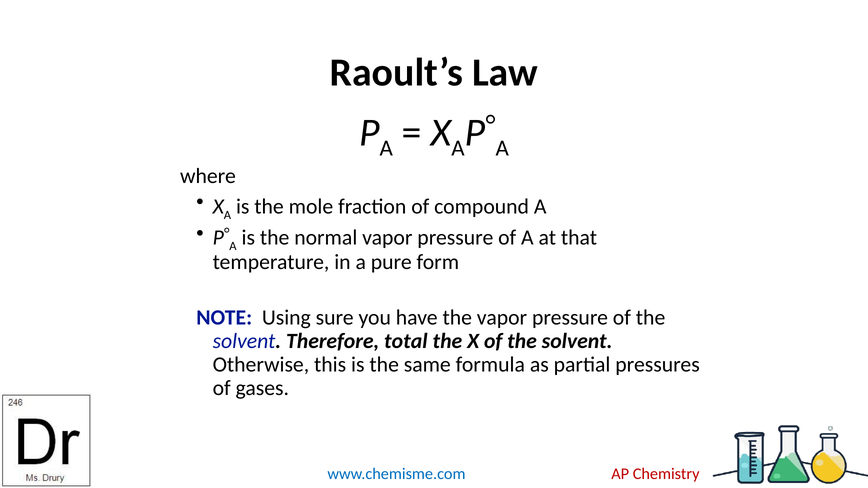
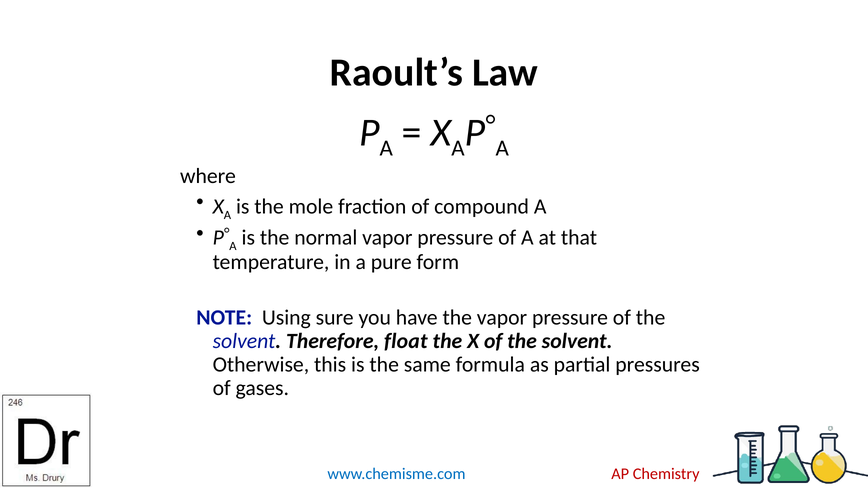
total: total -> float (406, 341)
